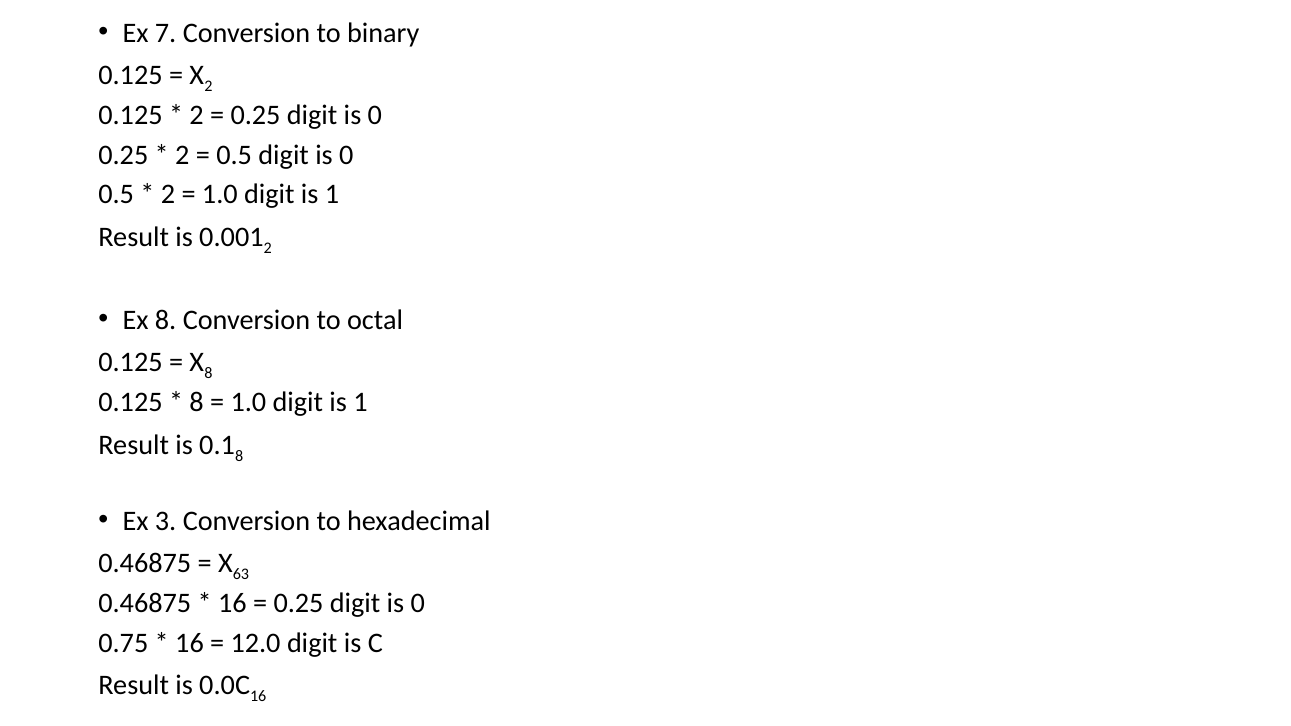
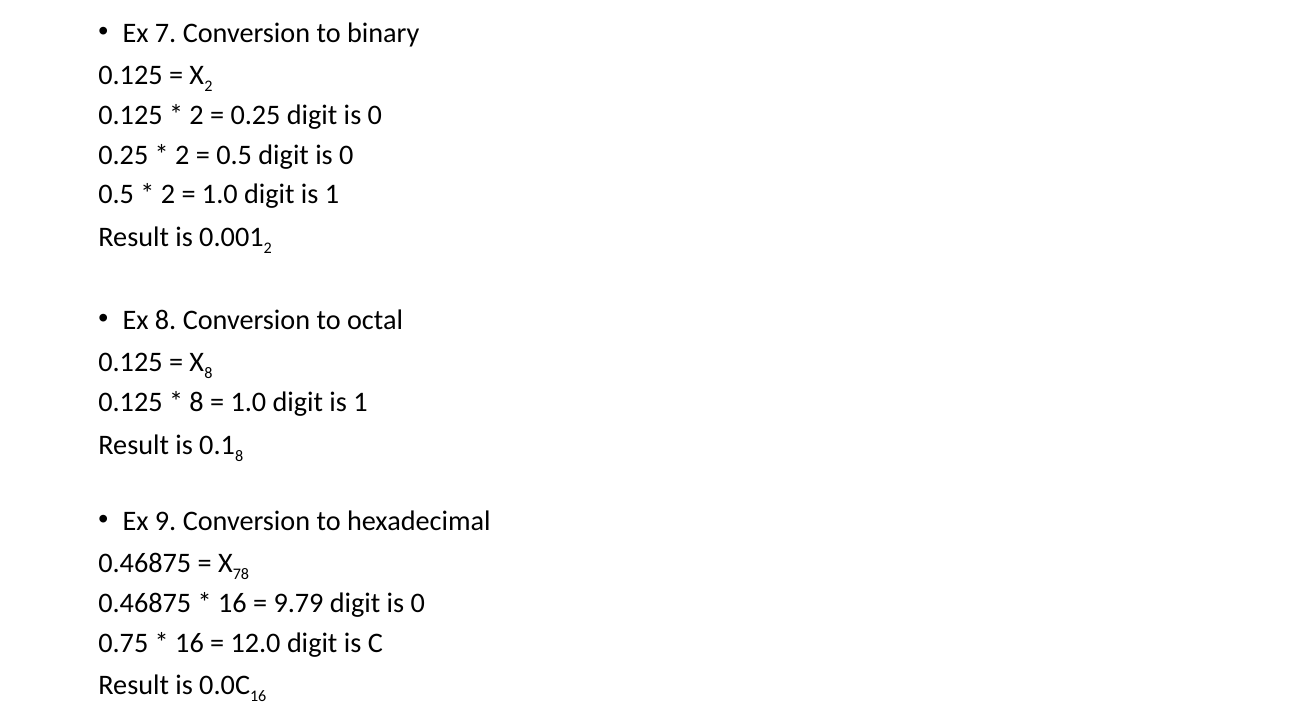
3: 3 -> 9 (166, 521)
63: 63 -> 78 (241, 574)
0.25: 0.25 -> 9.79 (298, 604)
